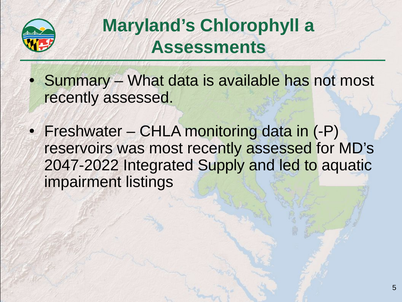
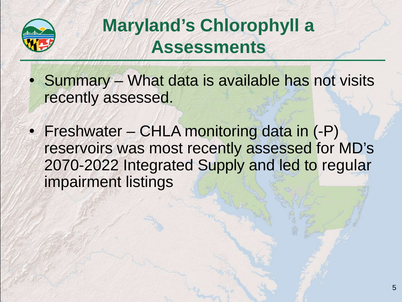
not most: most -> visits (357, 81)
2047-2022: 2047-2022 -> 2070-2022 (82, 165)
aquatic: aquatic -> regular (347, 165)
